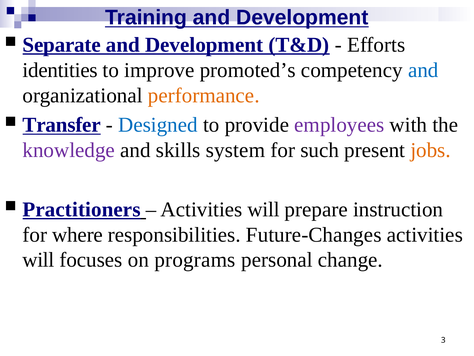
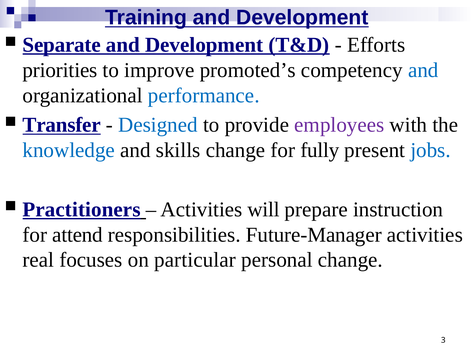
identities: identities -> priorities (60, 70)
performance colour: orange -> blue (204, 95)
knowledge colour: purple -> blue (69, 150)
skills system: system -> change (236, 150)
such: such -> fully (320, 150)
jobs colour: orange -> blue (431, 150)
where: where -> attend (78, 234)
Future-Changes: Future-Changes -> Future-Manager (314, 234)
will: will -> real (38, 260)
programs: programs -> particular (195, 260)
